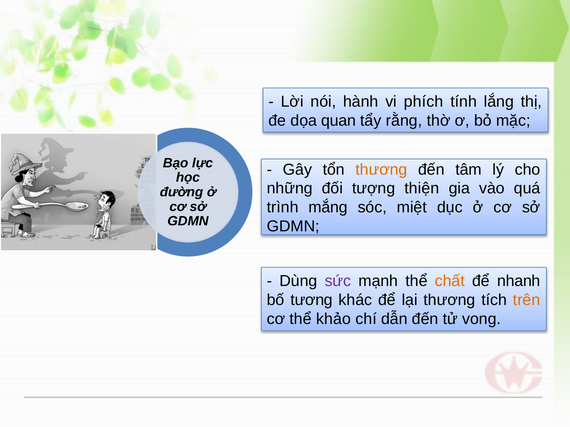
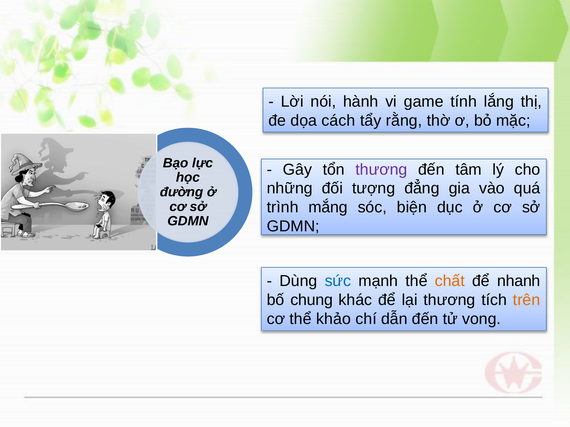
phích: phích -> game (424, 102)
quan: quan -> cách (339, 121)
thương colour: orange -> purple (381, 170)
thiện: thiện -> đẳng (422, 189)
miệt: miệt -> biện (412, 208)
sức colour: purple -> blue (338, 281)
tương: tương -> chung (312, 300)
